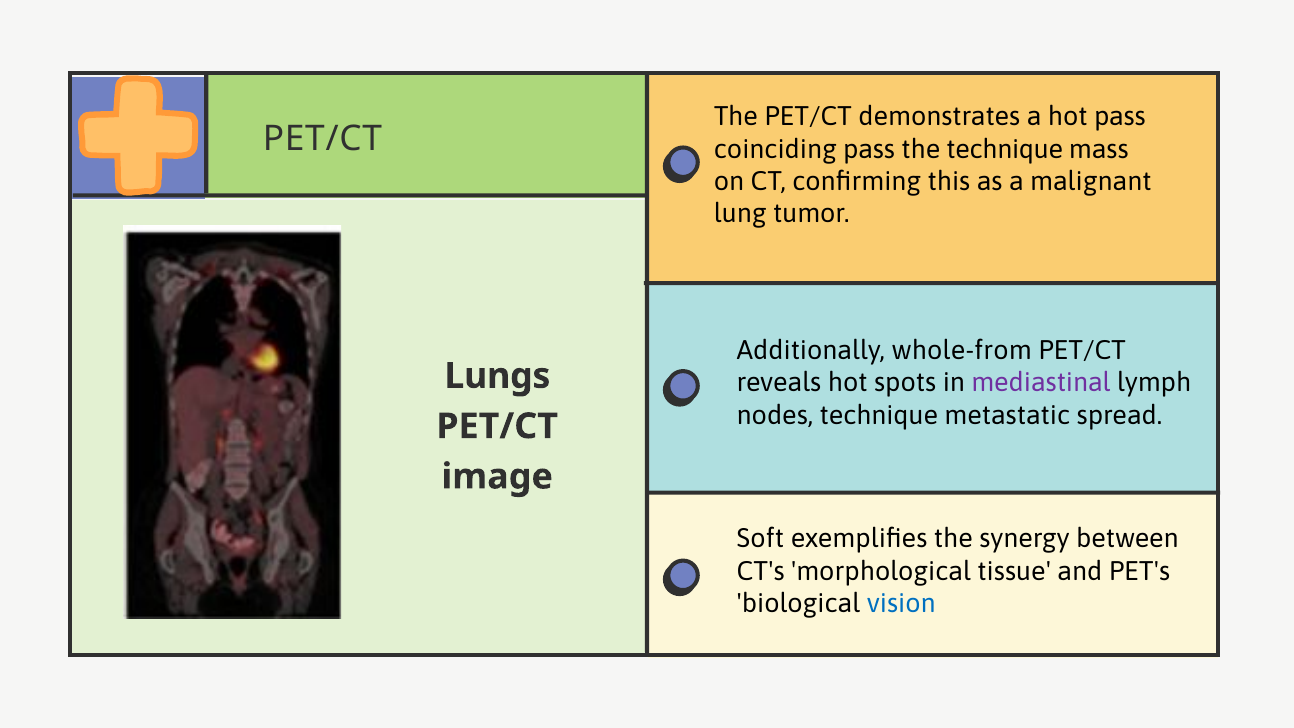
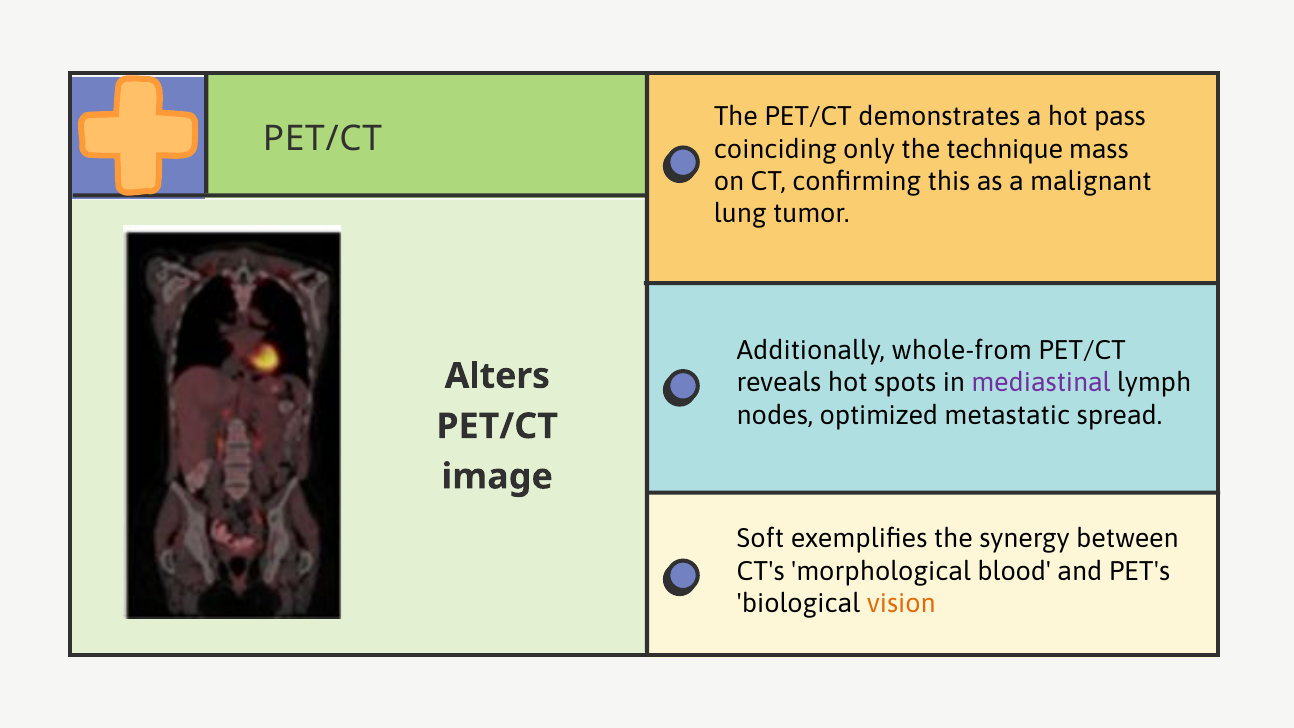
coinciding pass: pass -> only (869, 149)
Lungs: Lungs -> Alters (497, 376)
nodes technique: technique -> optimized (879, 415)
tissue: tissue -> blood (1014, 571)
vision colour: blue -> orange (901, 604)
